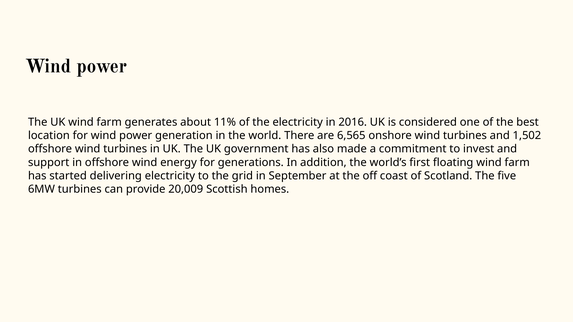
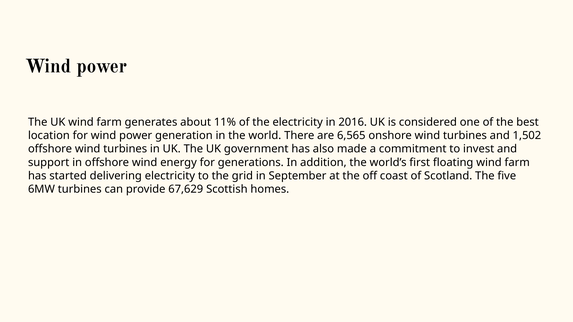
20,009: 20,009 -> 67,629 (186, 189)
